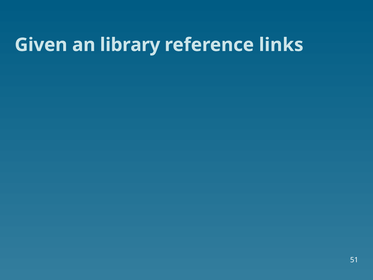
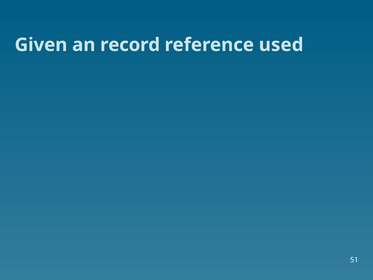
library: library -> record (130, 45)
links: links -> used (281, 45)
